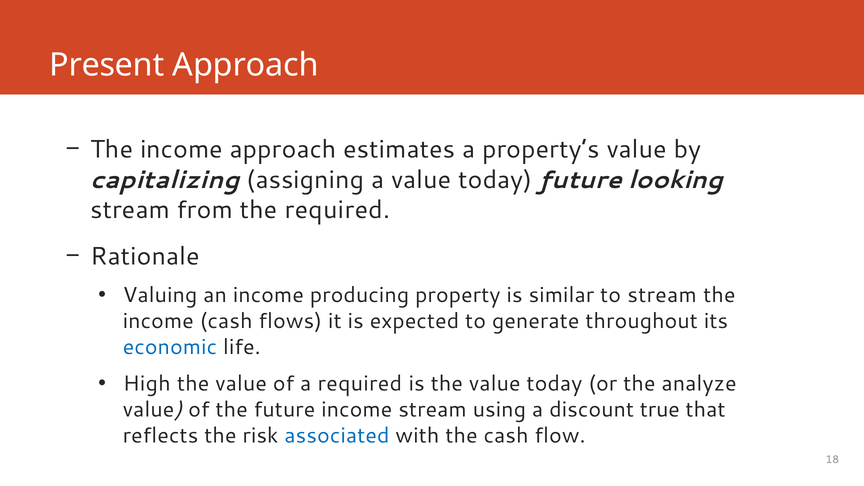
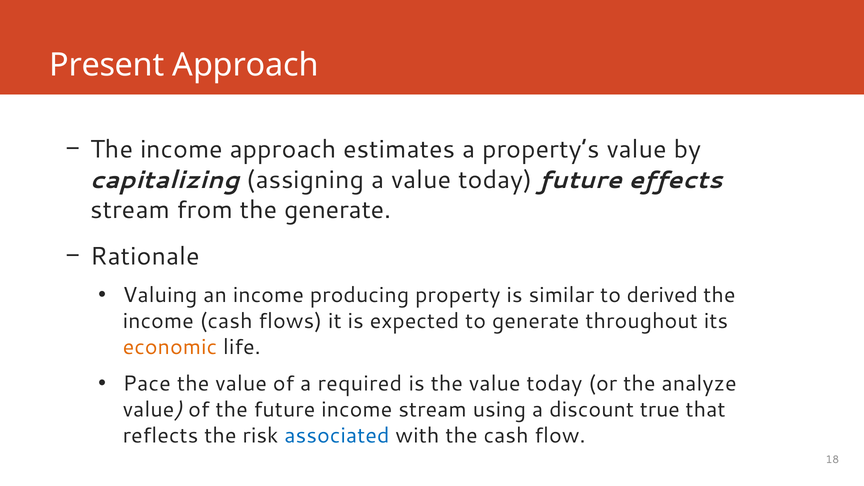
looking: looking -> effects (676, 180)
the required: required -> generate (338, 210)
to stream: stream -> derived (662, 295)
economic colour: blue -> orange (170, 347)
High: High -> Pace (147, 384)
